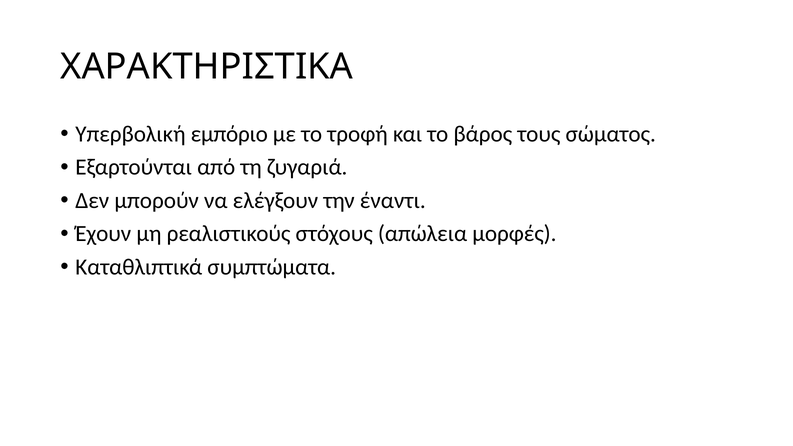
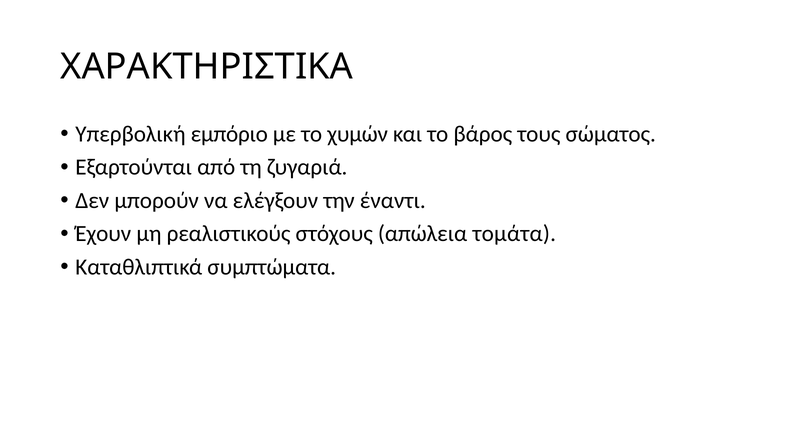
τροφή: τροφή -> χυμών (358, 134)
μορφές: μορφές -> τομάτα (514, 234)
